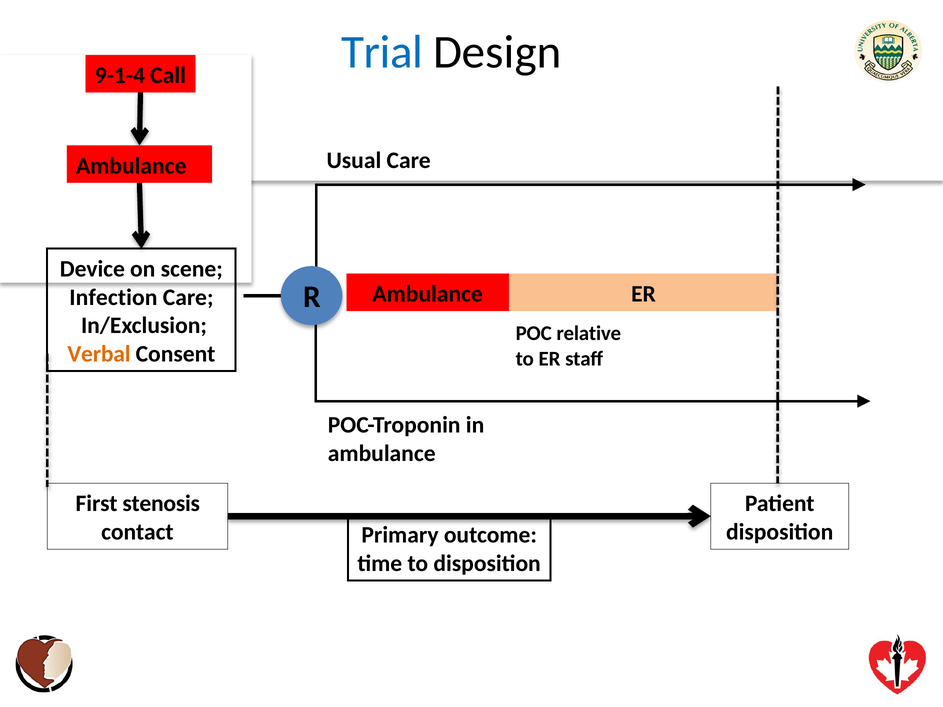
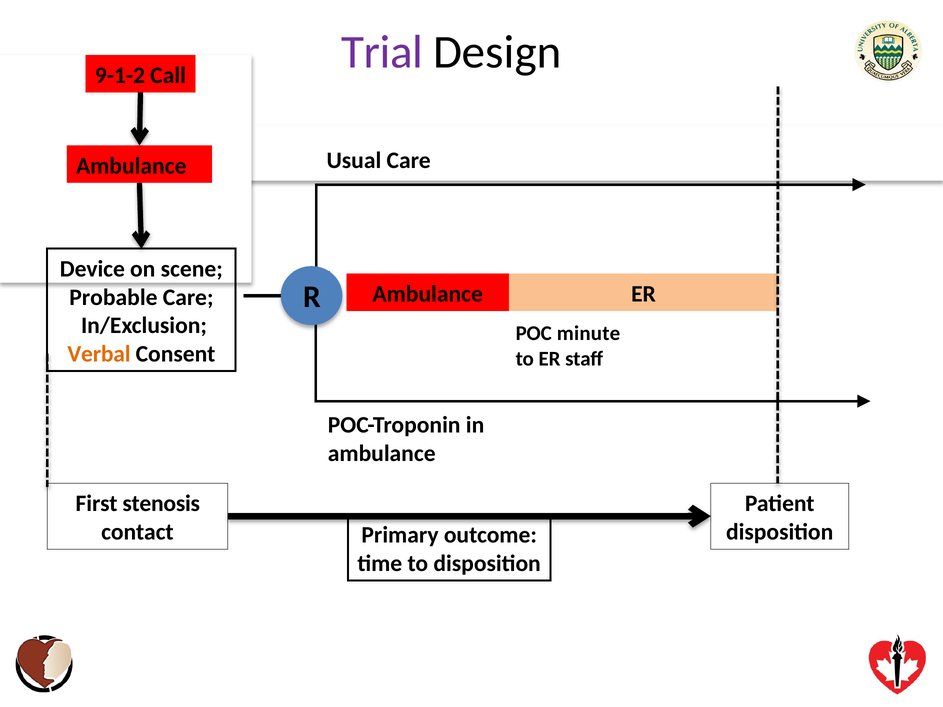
Trial colour: blue -> purple (382, 52)
9-1-4: 9-1-4 -> 9-1-2 (120, 75)
Infection: Infection -> Probable (113, 298)
relative: relative -> minute (589, 334)
